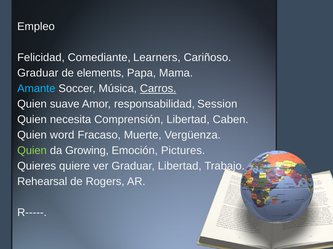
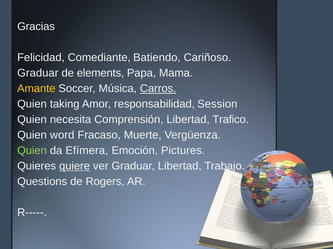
Empleo: Empleo -> Gracias (36, 27)
Learners: Learners -> Batiendo (157, 58)
Amante colour: light blue -> yellow (36, 89)
suave: suave -> taking (65, 104)
Caben: Caben -> Trafico (231, 120)
Growing: Growing -> Efímera (87, 151)
quiere underline: none -> present (75, 166)
Rehearsal: Rehearsal -> Questions (42, 182)
